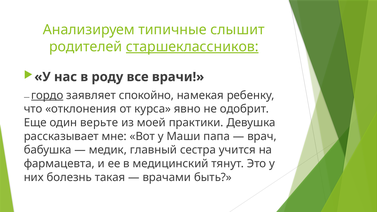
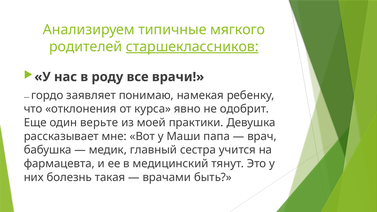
слышит: слышит -> мягкого (238, 30)
гордо underline: present -> none (47, 95)
спокойно: спокойно -> понимаю (146, 95)
